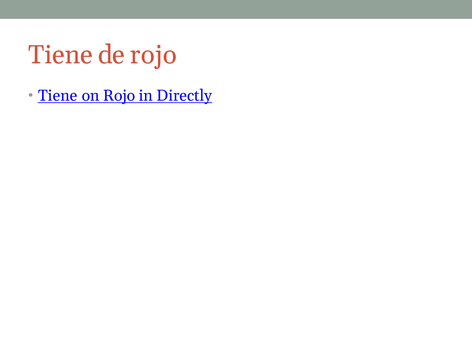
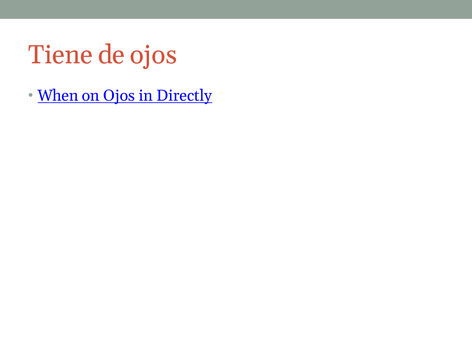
de rojo: rojo -> ojos (153, 55)
Tiene: Tiene -> When (58, 96)
on Rojo: Rojo -> Ojos (119, 96)
